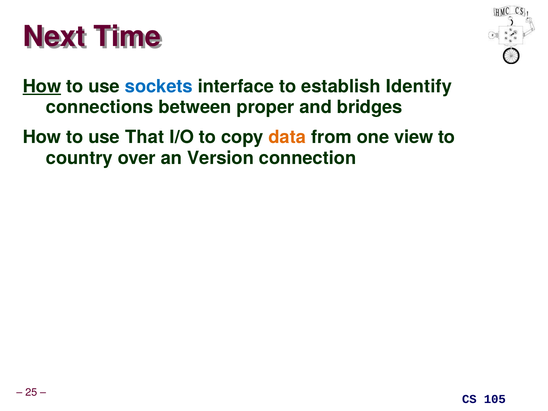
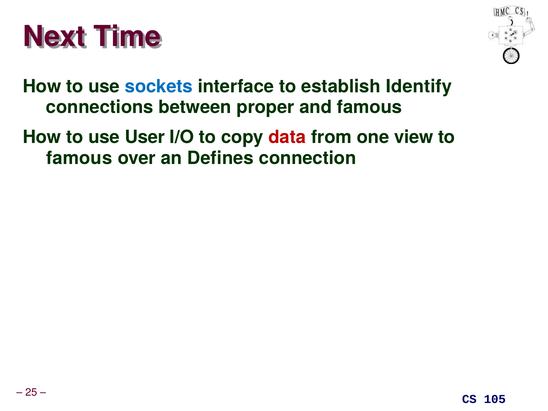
How underline: present -> none (42, 86)
and bridges: bridges -> famous (370, 107)
That: That -> User (145, 137)
data colour: orange -> red (287, 137)
country: country -> famous (79, 158)
Version: Version -> Defines (220, 158)
